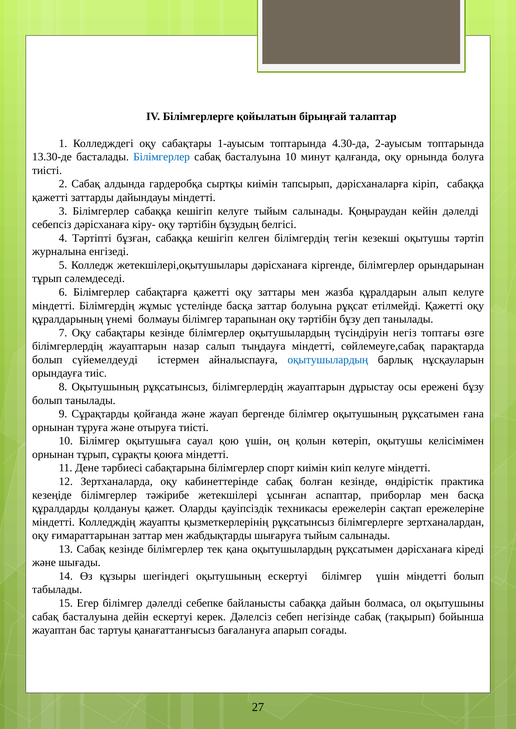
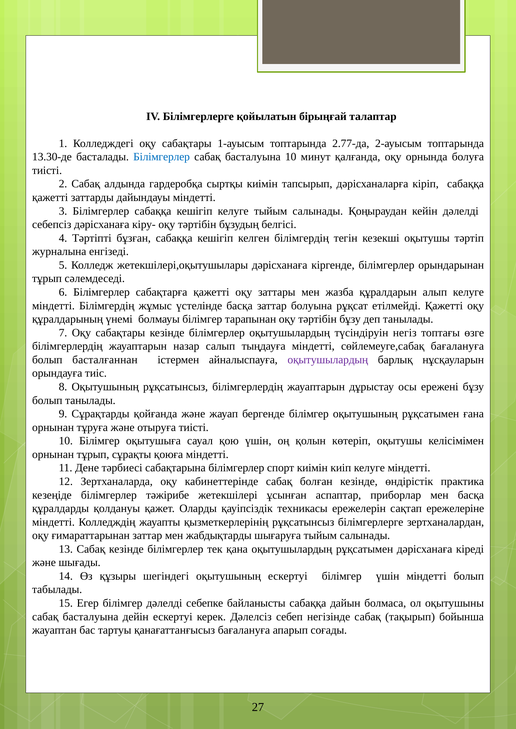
4.30-да: 4.30-да -> 2.77-да (351, 144)
сөйлемеуге,сабақ парақтарда: парақтарда -> бағалануға (457, 347)
сүйемелдеуді: сүйемелдеуді -> басталғаннан (105, 360)
оқытушылардың colour: blue -> purple (328, 360)
